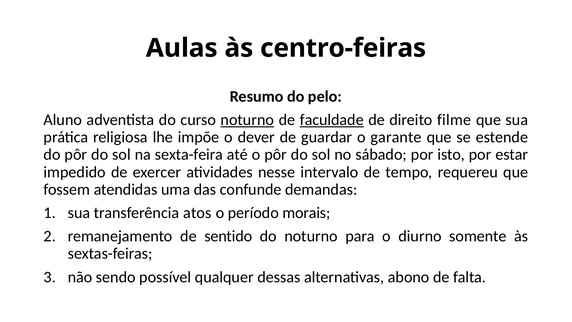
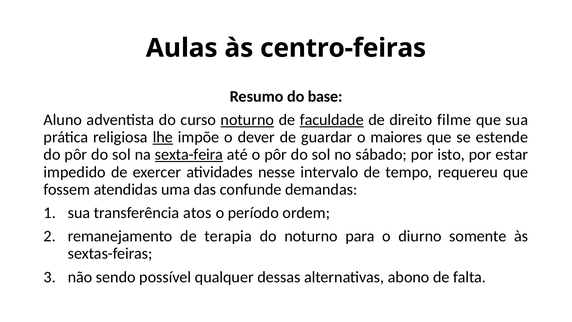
pelo: pelo -> base (325, 96)
lhe underline: none -> present (163, 137)
garante: garante -> maiores (396, 137)
sexta-feira underline: none -> present (189, 155)
morais: morais -> ordem (306, 213)
sentido: sentido -> terapia (228, 236)
